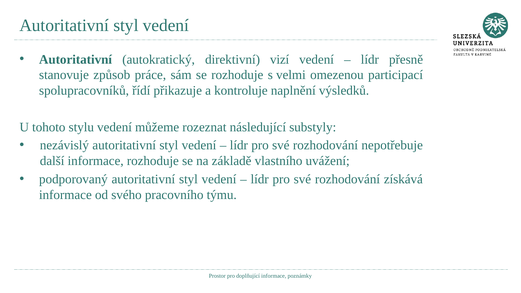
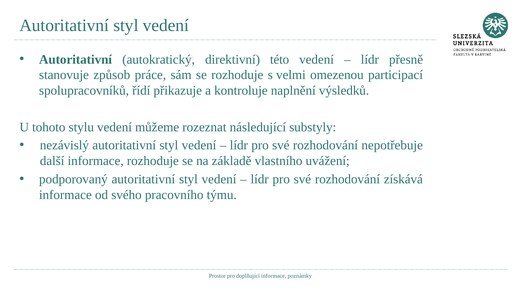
vizí: vizí -> této (280, 59)
